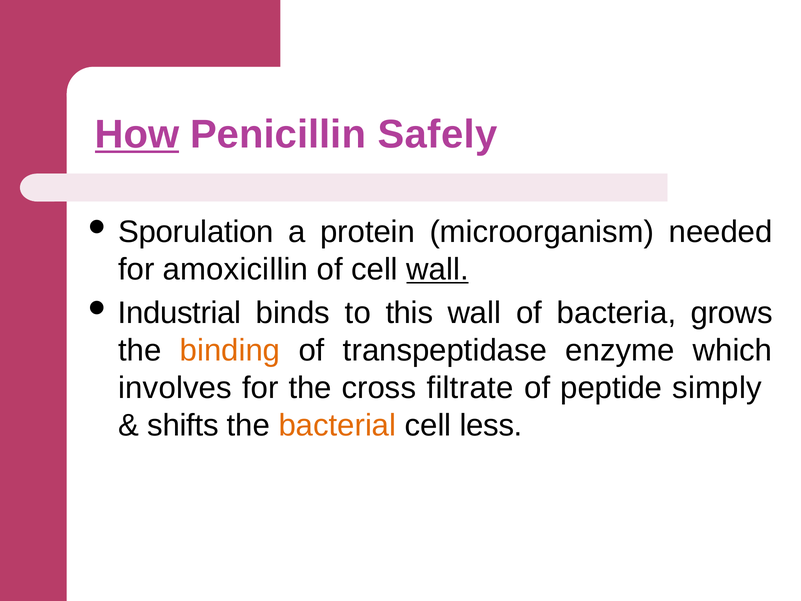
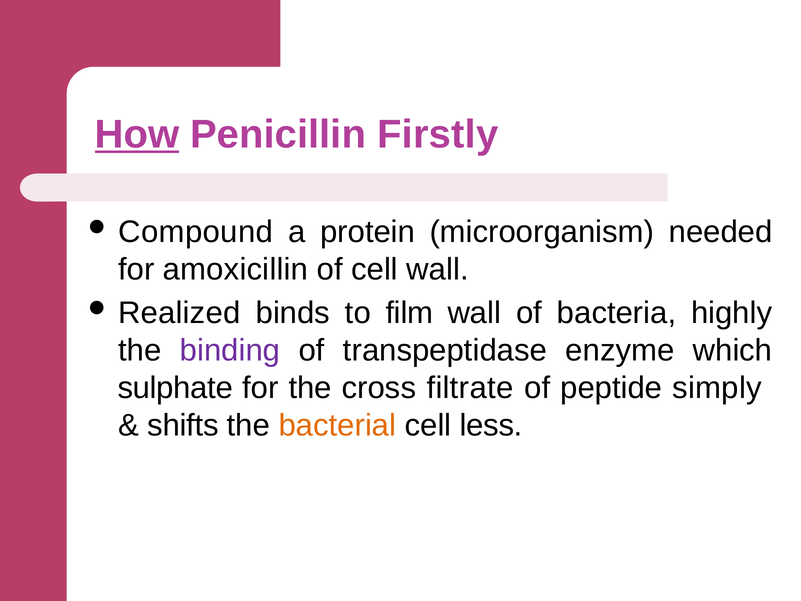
Safely: Safely -> Firstly (438, 134)
Sporulation: Sporulation -> Compound (196, 232)
wall underline: present -> none (438, 269)
Industrial: Industrial -> Realized (179, 313)
this: this -> film (409, 313)
grows: grows -> highly (732, 313)
binding colour: orange -> purple (230, 350)
involves: involves -> sulphate (175, 388)
